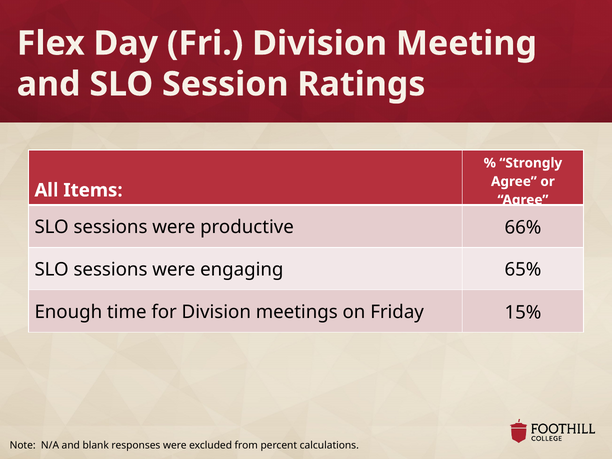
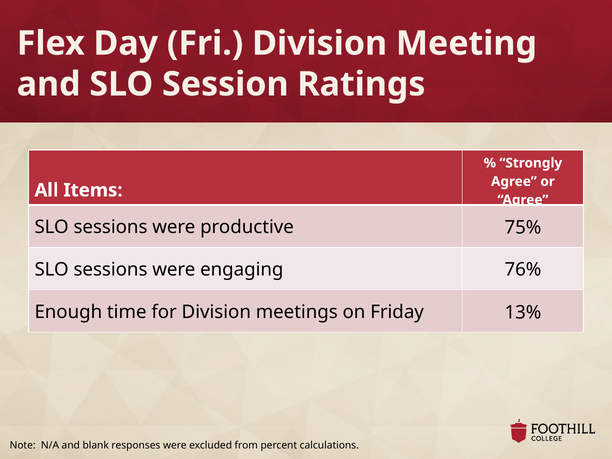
66%: 66% -> 75% (523, 228)
65%: 65% -> 76% (523, 270)
15%: 15% -> 13% (523, 312)
